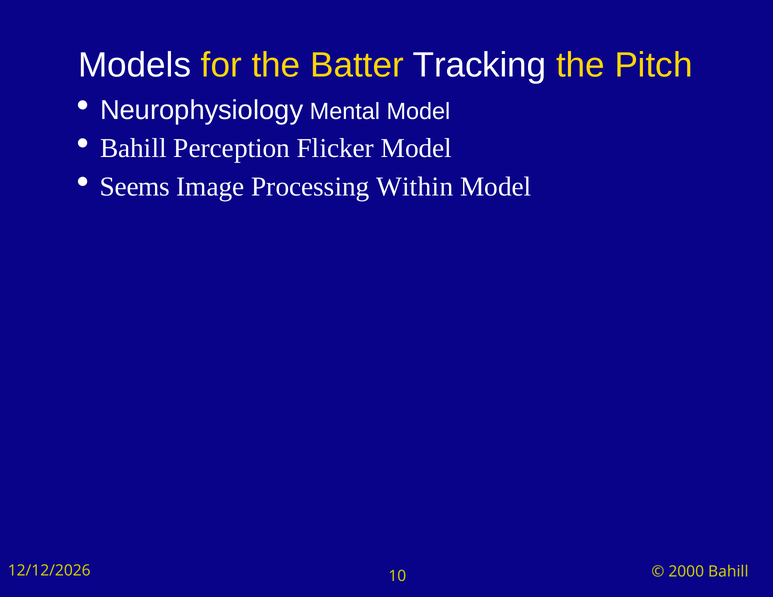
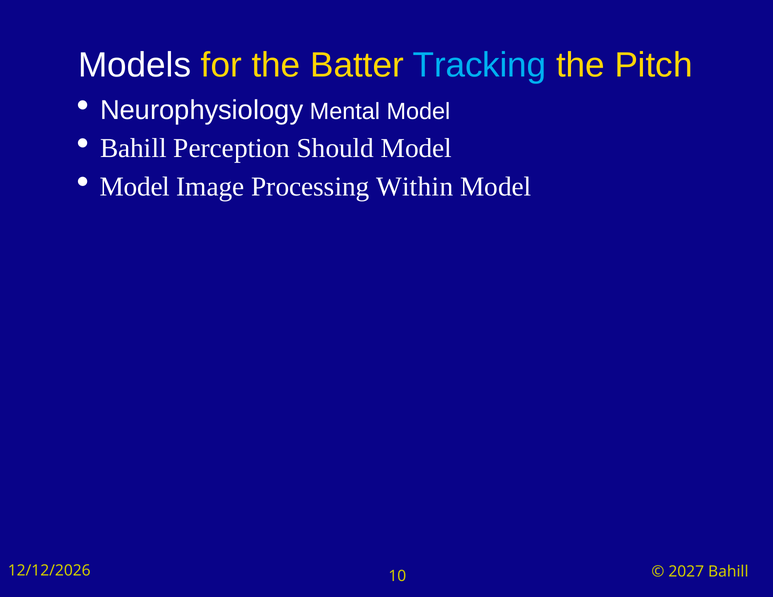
Tracking colour: white -> light blue (480, 65)
Flicker: Flicker -> Should (335, 148)
Seems: Seems -> Model (135, 187)
2000: 2000 -> 2027 (686, 572)
